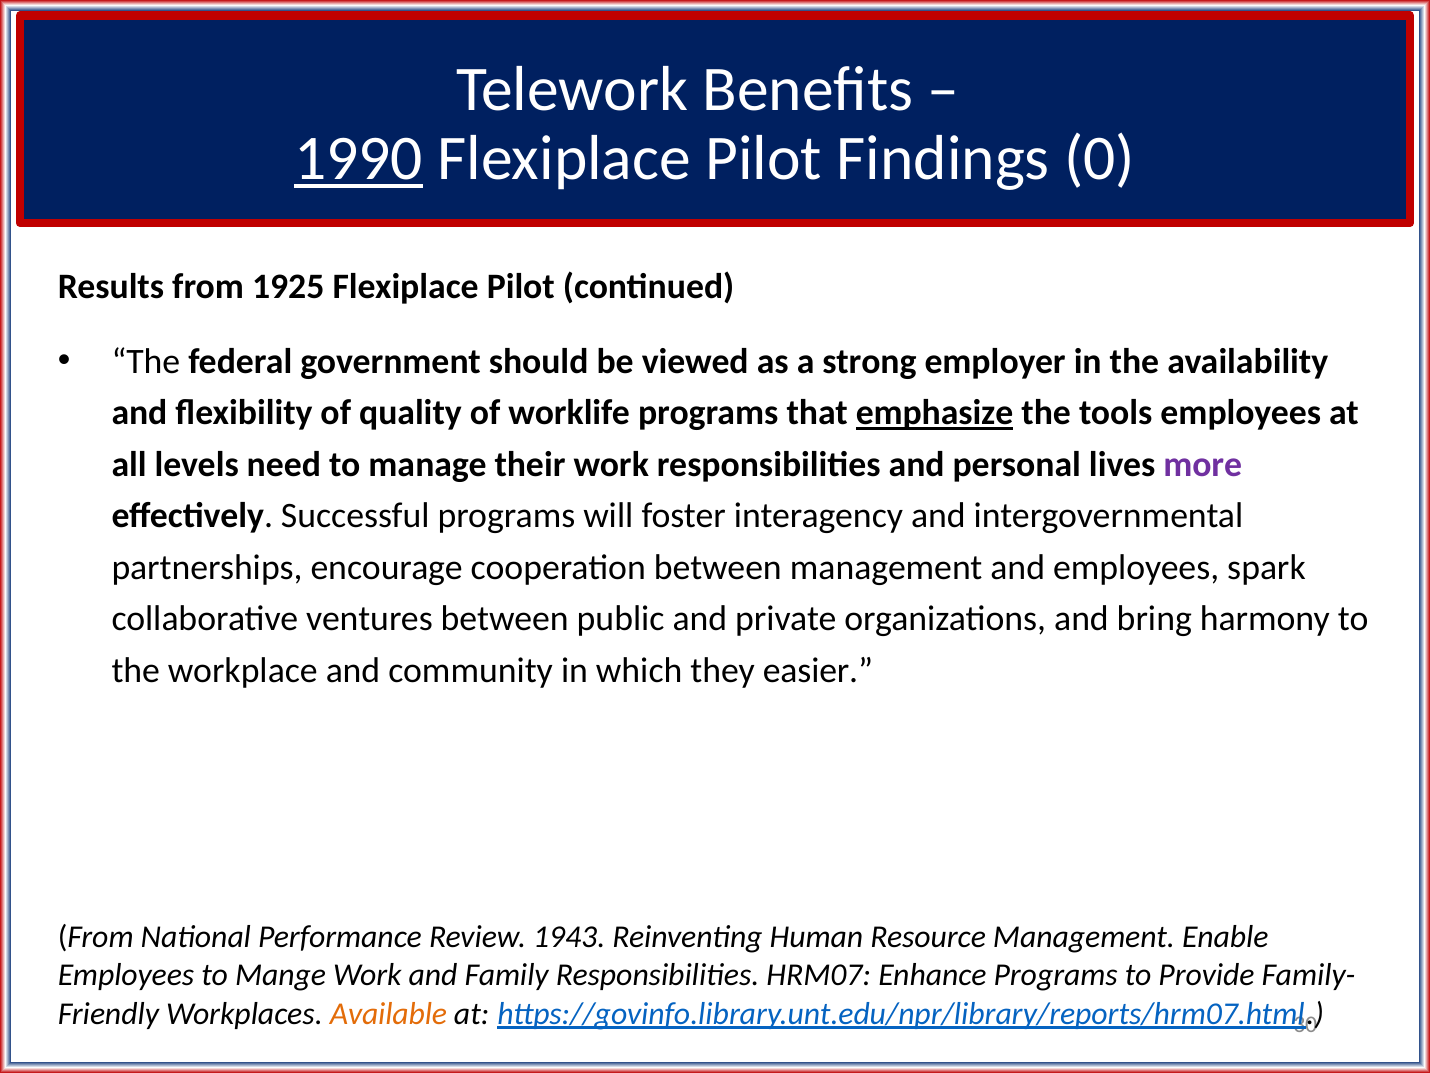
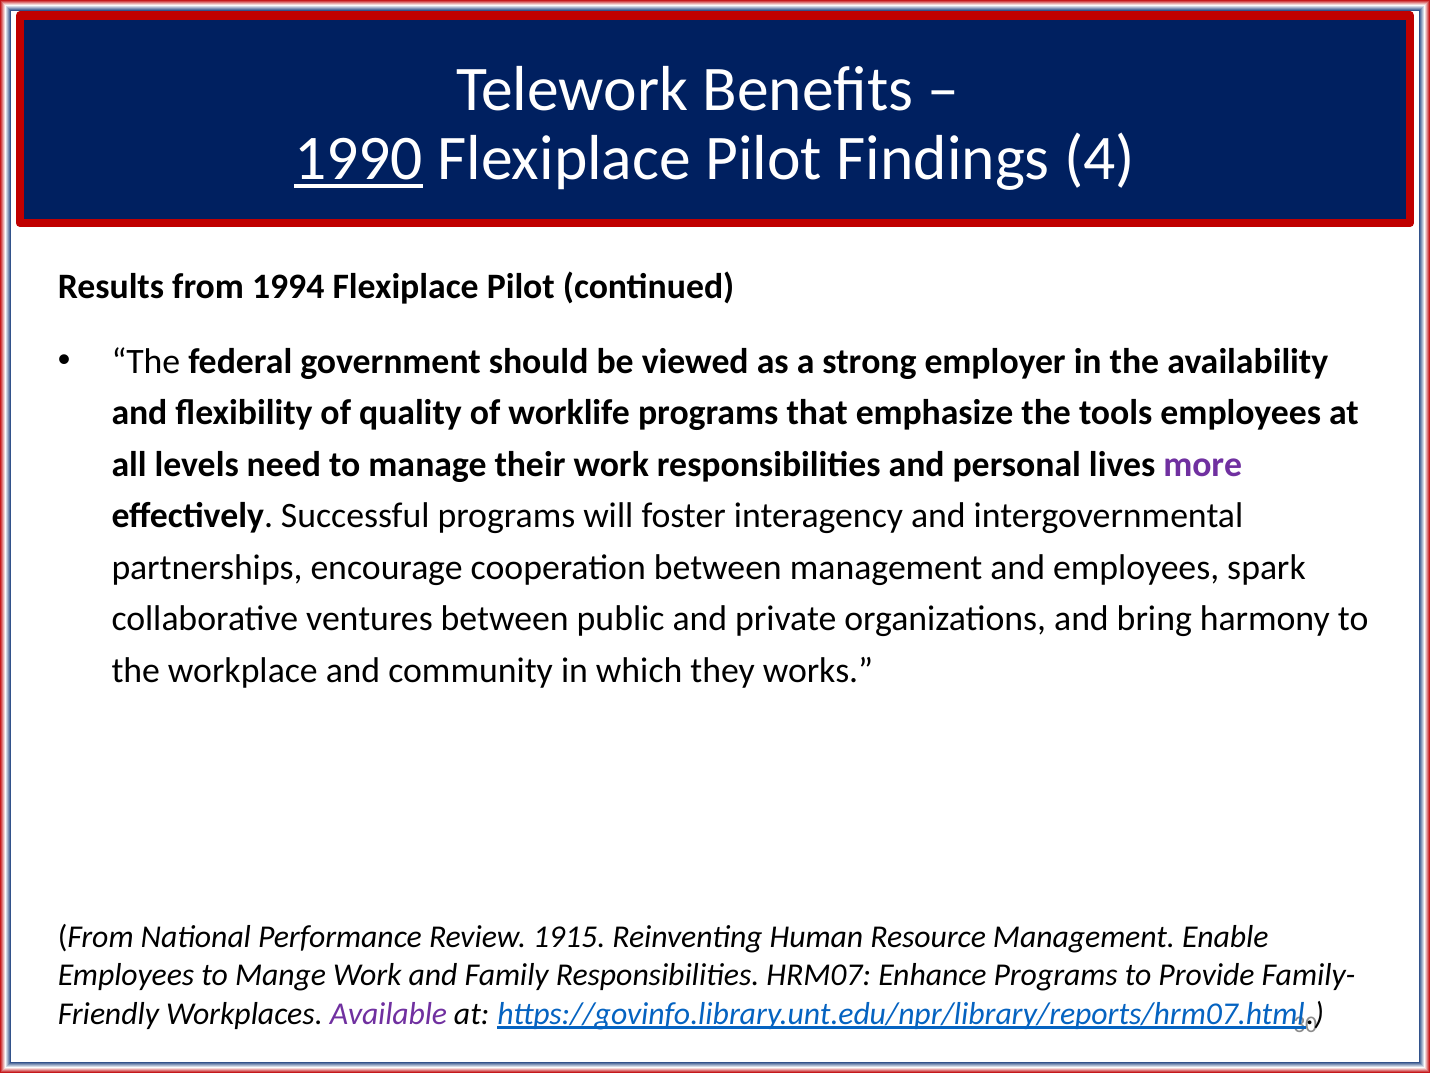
0: 0 -> 4 (1100, 159)
1925: 1925 -> 1994 (288, 286)
emphasize underline: present -> none (935, 413)
easier: easier -> works (818, 670)
1943: 1943 -> 1915 (569, 937)
Available colour: orange -> purple (388, 1013)
